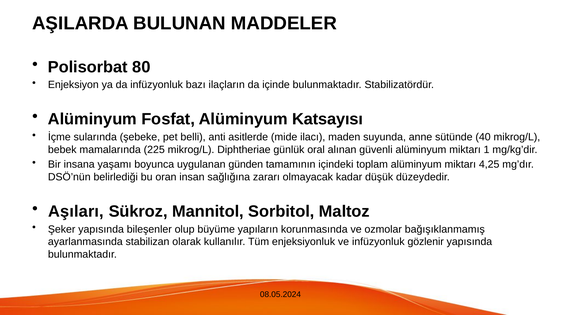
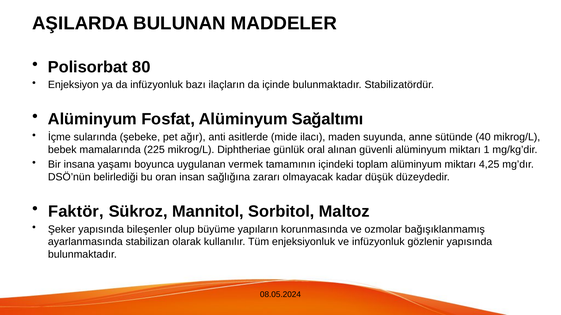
Katsayısı: Katsayısı -> Sağaltımı (328, 119)
belli: belli -> ağır (193, 137)
günden: günden -> vermek (246, 165)
Aşıları: Aşıları -> Faktör (76, 212)
